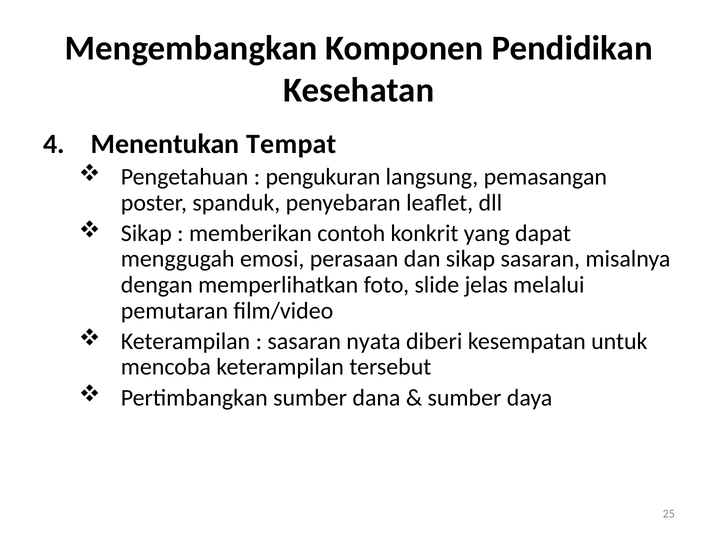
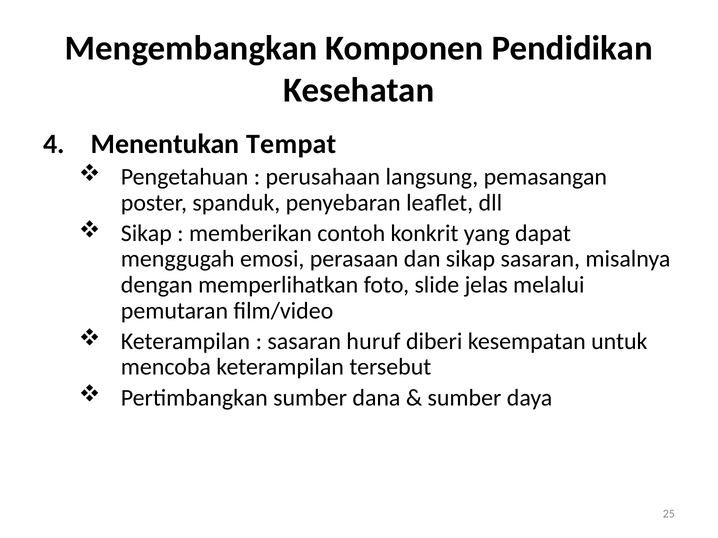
pengukuran: pengukuran -> perusahaan (323, 177)
nyata: nyata -> huruf (373, 342)
